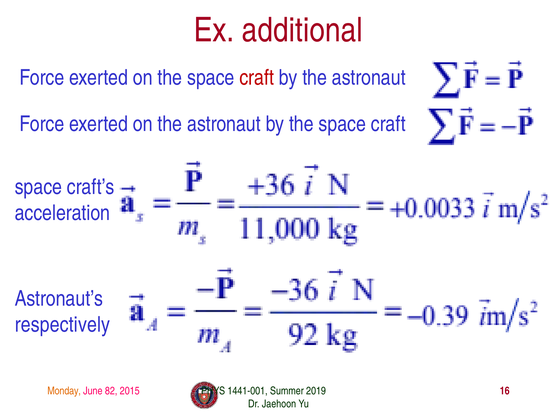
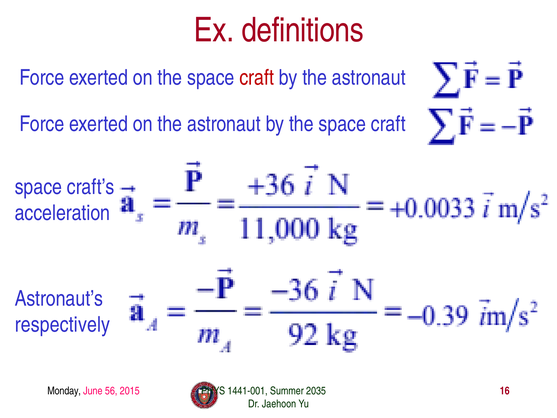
additional: additional -> definitions (303, 30)
Monday colour: orange -> black (64, 391)
82: 82 -> 56 (111, 391)
2019: 2019 -> 2035 (316, 391)
